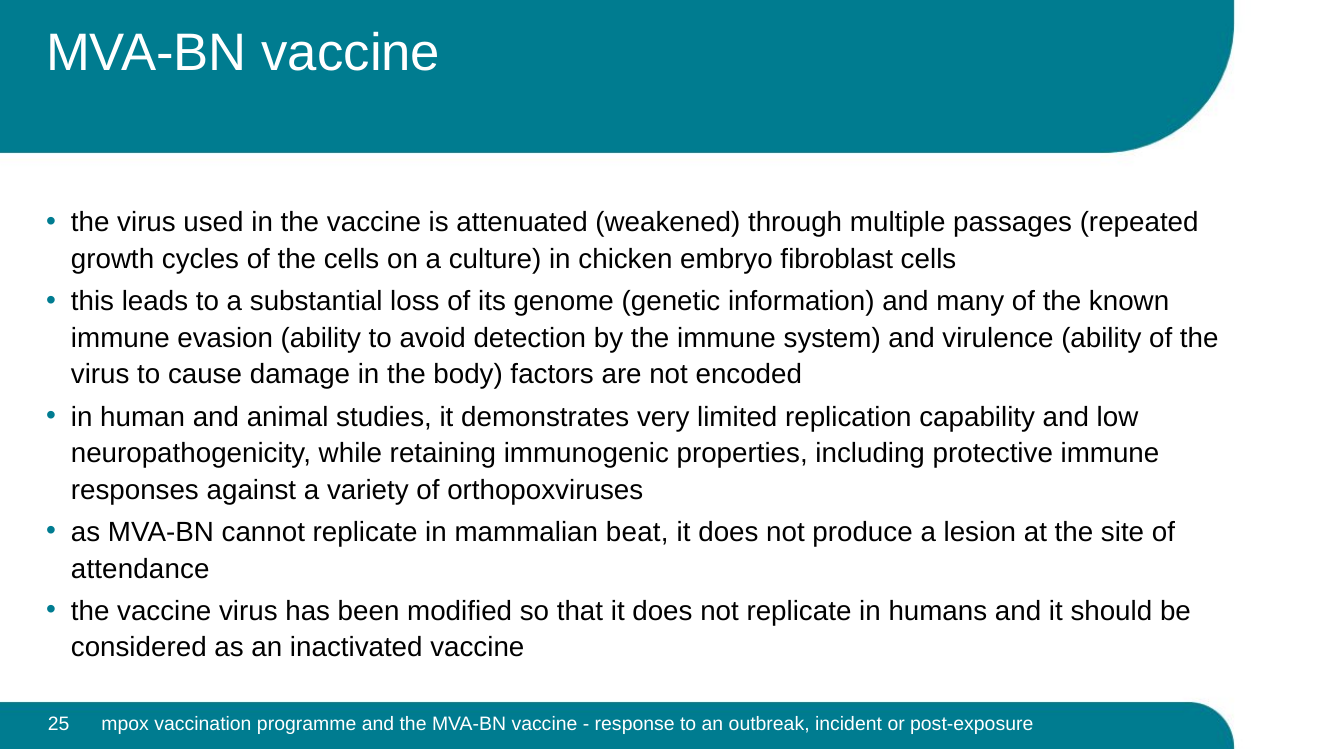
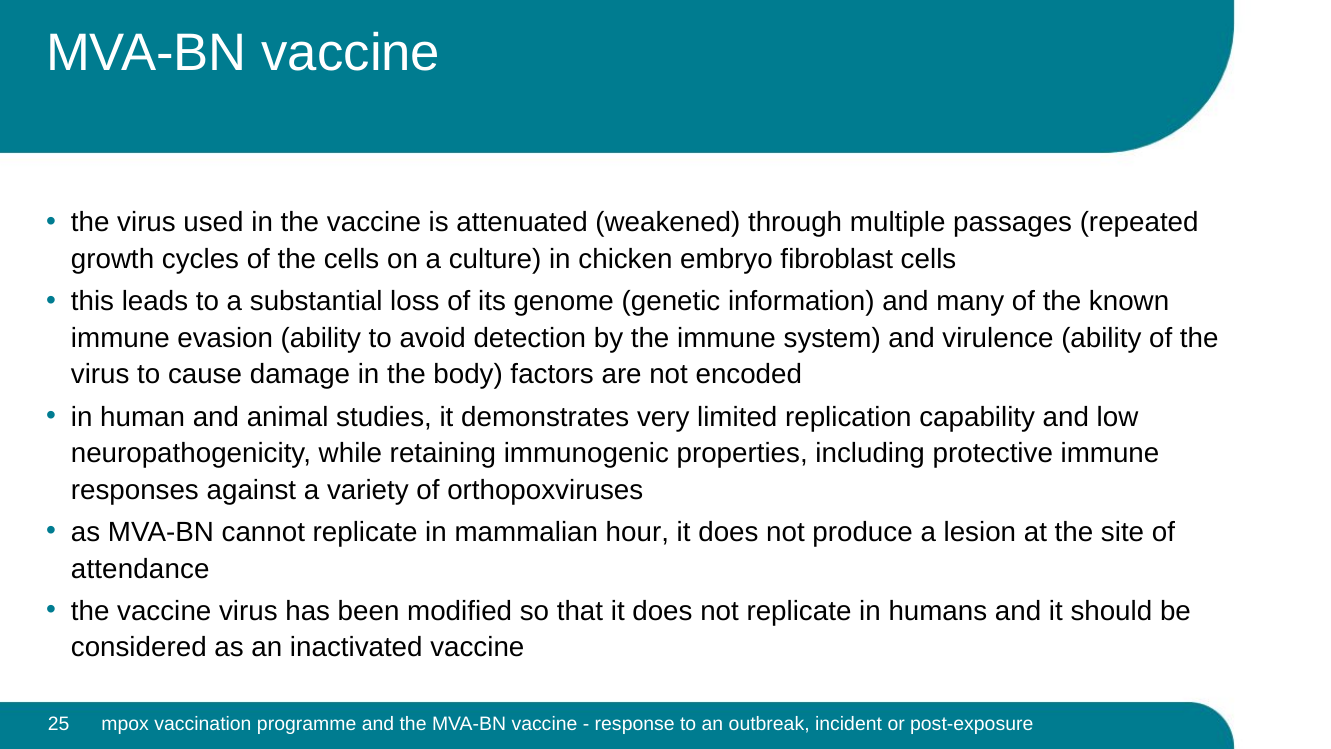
beat: beat -> hour (637, 532)
